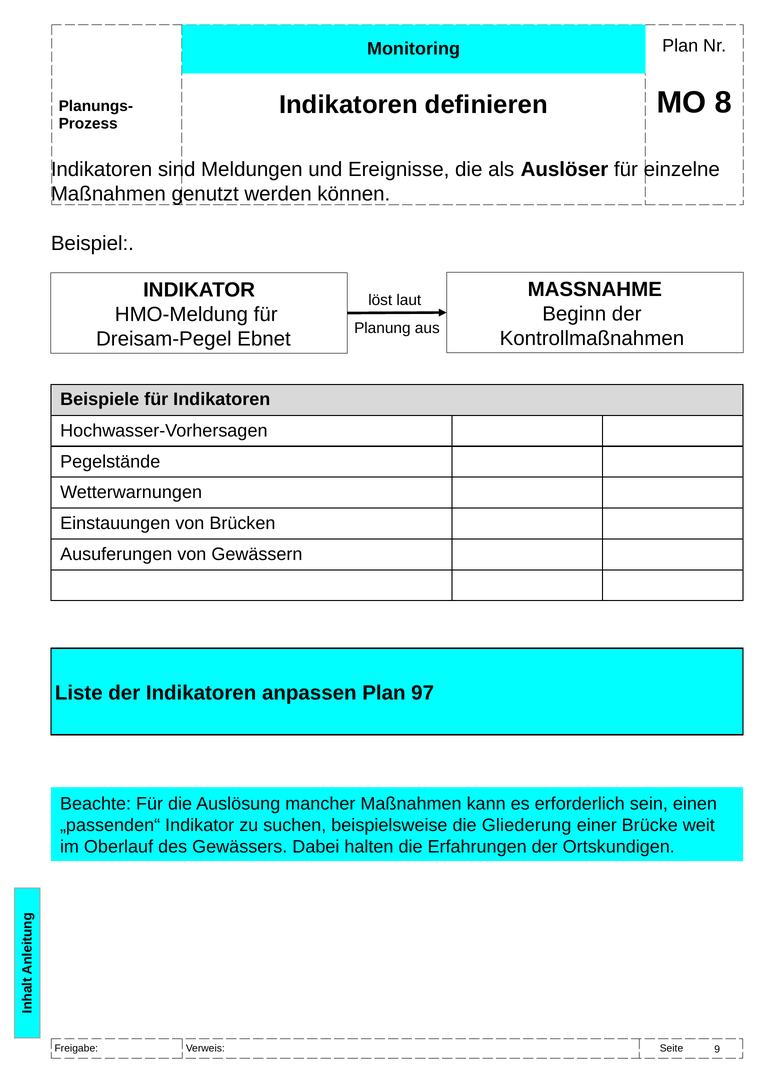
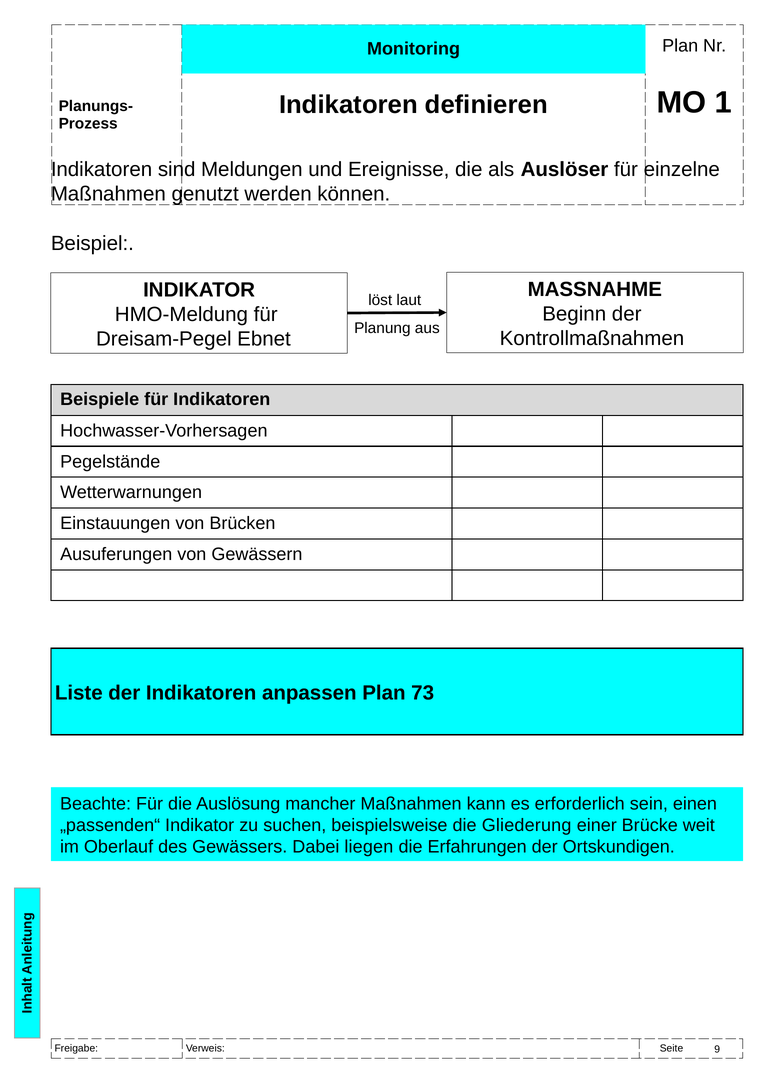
8: 8 -> 1 (723, 103)
97: 97 -> 73 (423, 693)
halten: halten -> liegen (369, 847)
